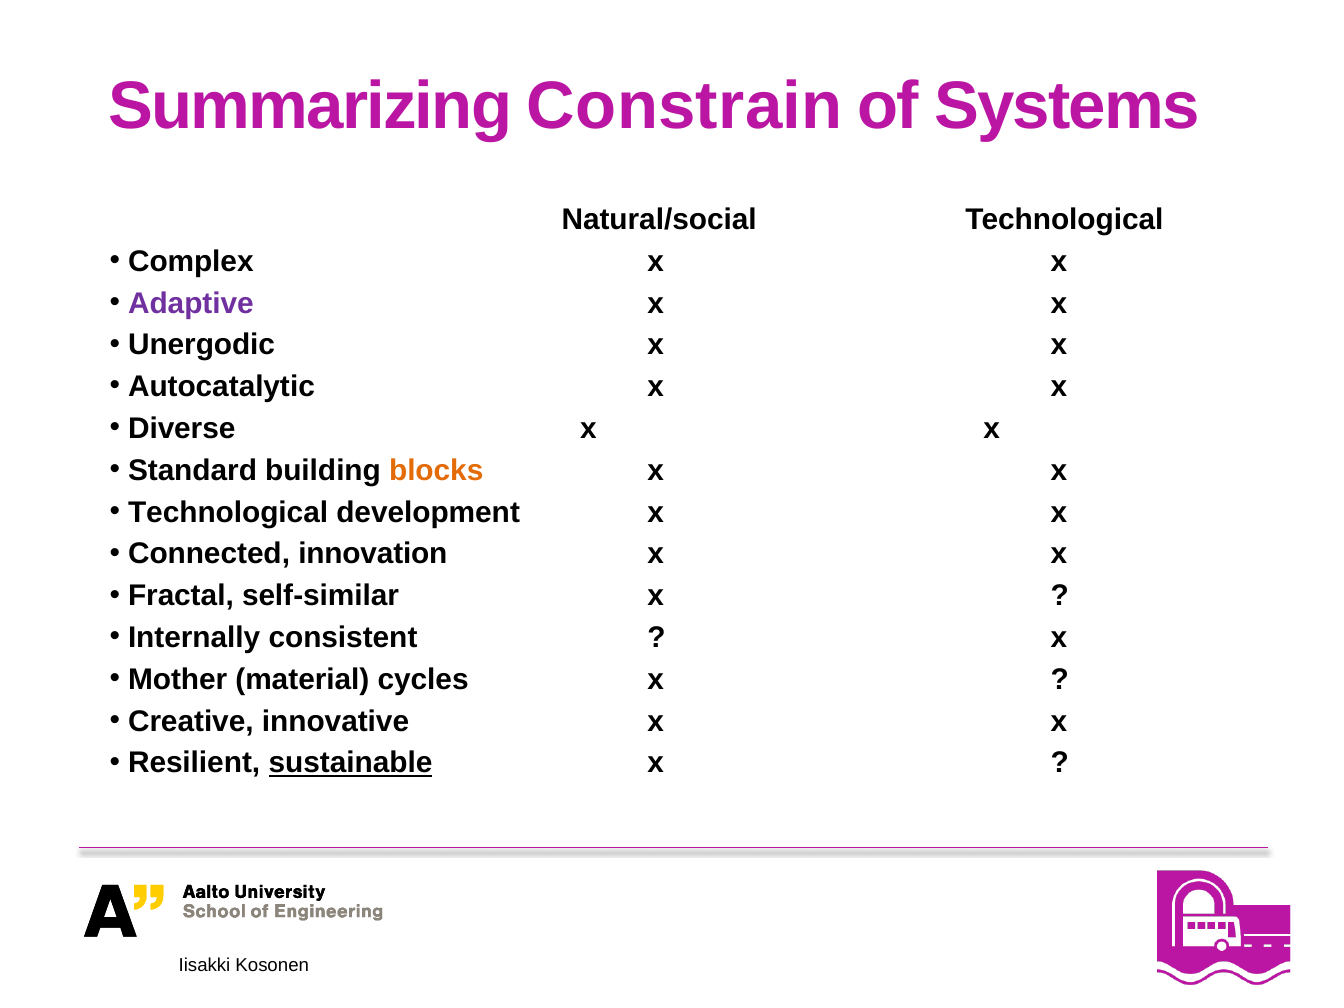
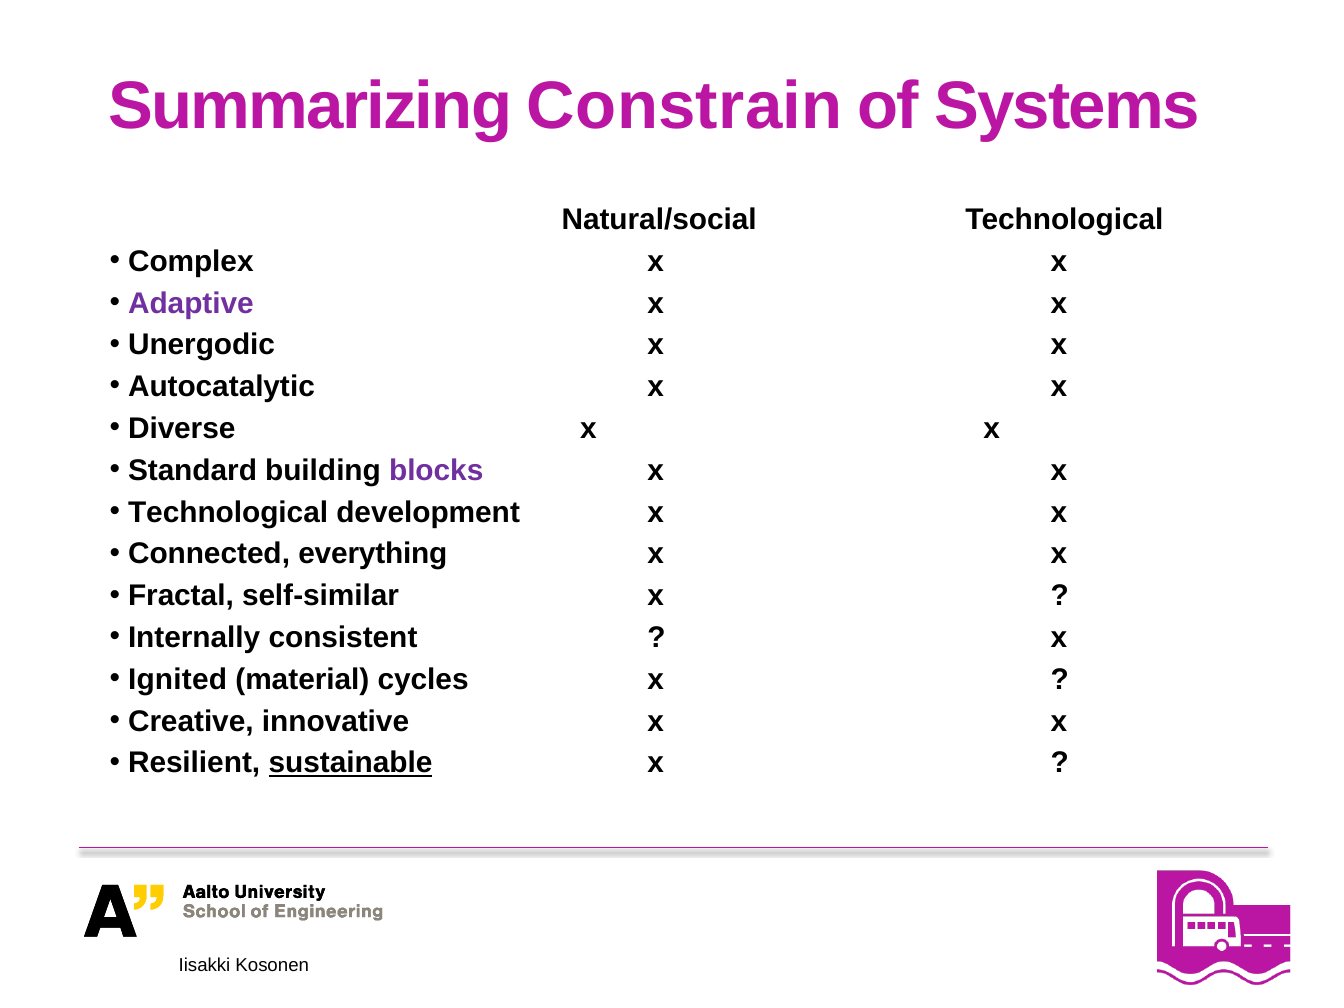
blocks colour: orange -> purple (436, 470)
innovation: innovation -> everything (373, 554)
Mother: Mother -> Ignited (178, 680)
